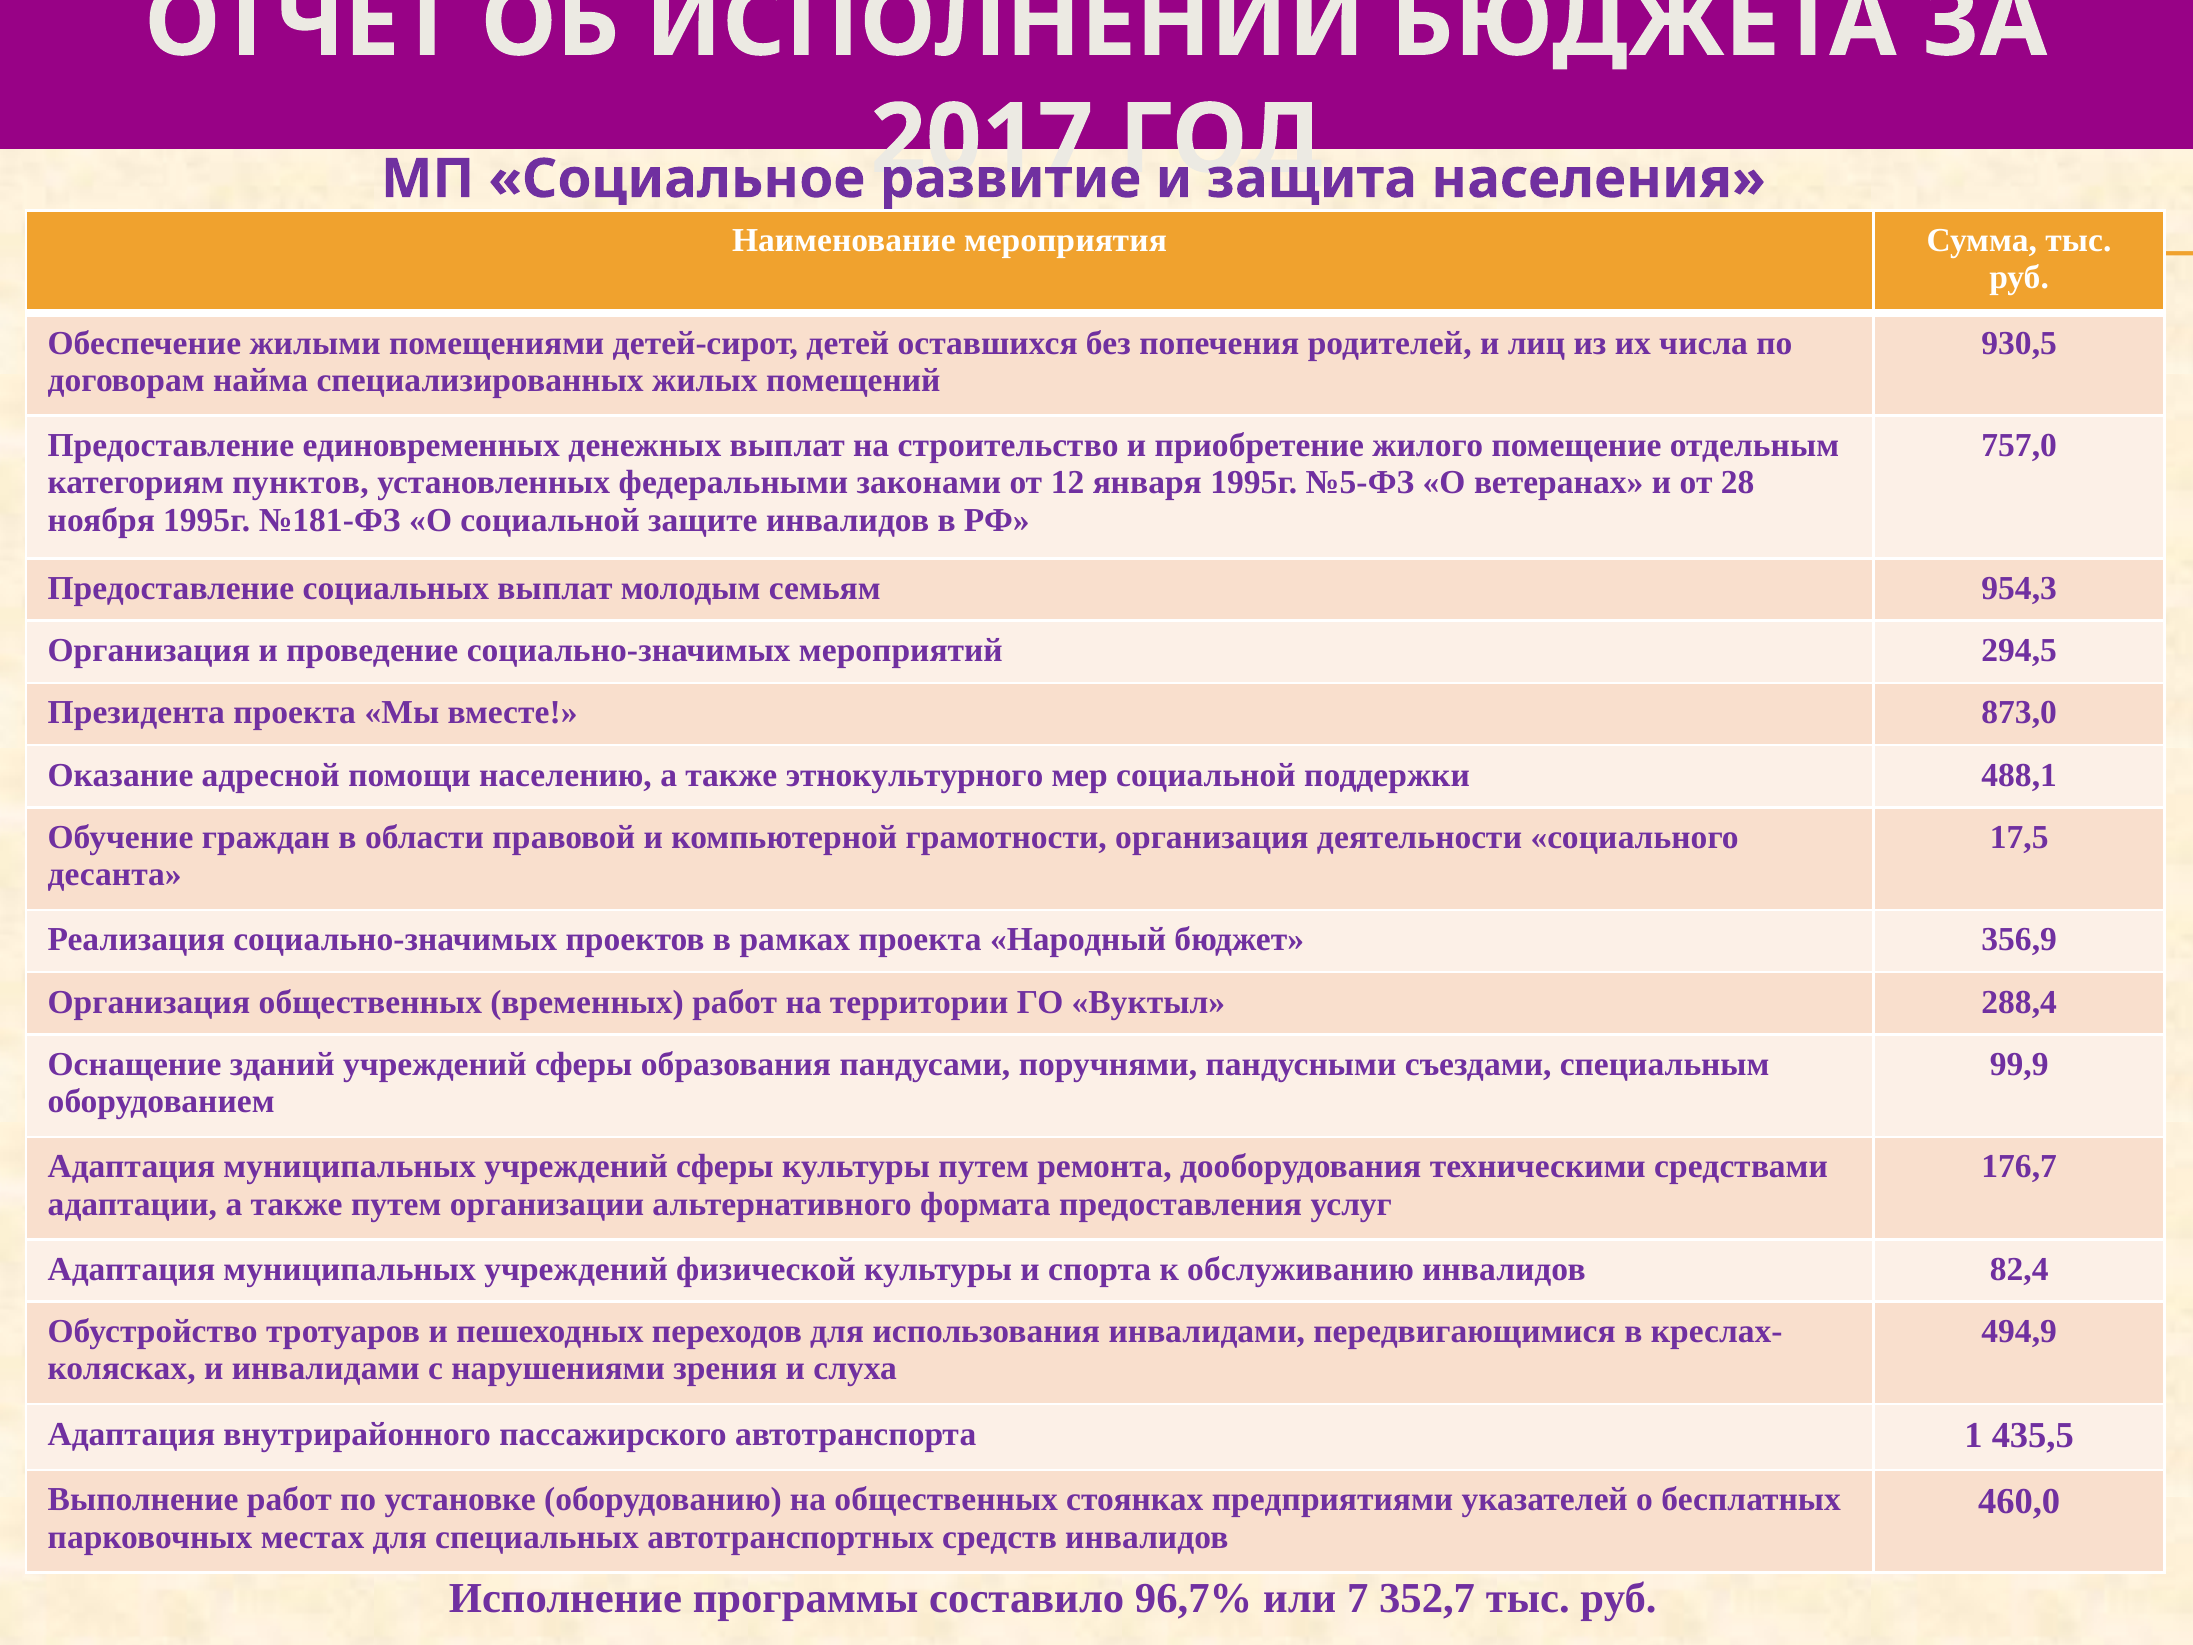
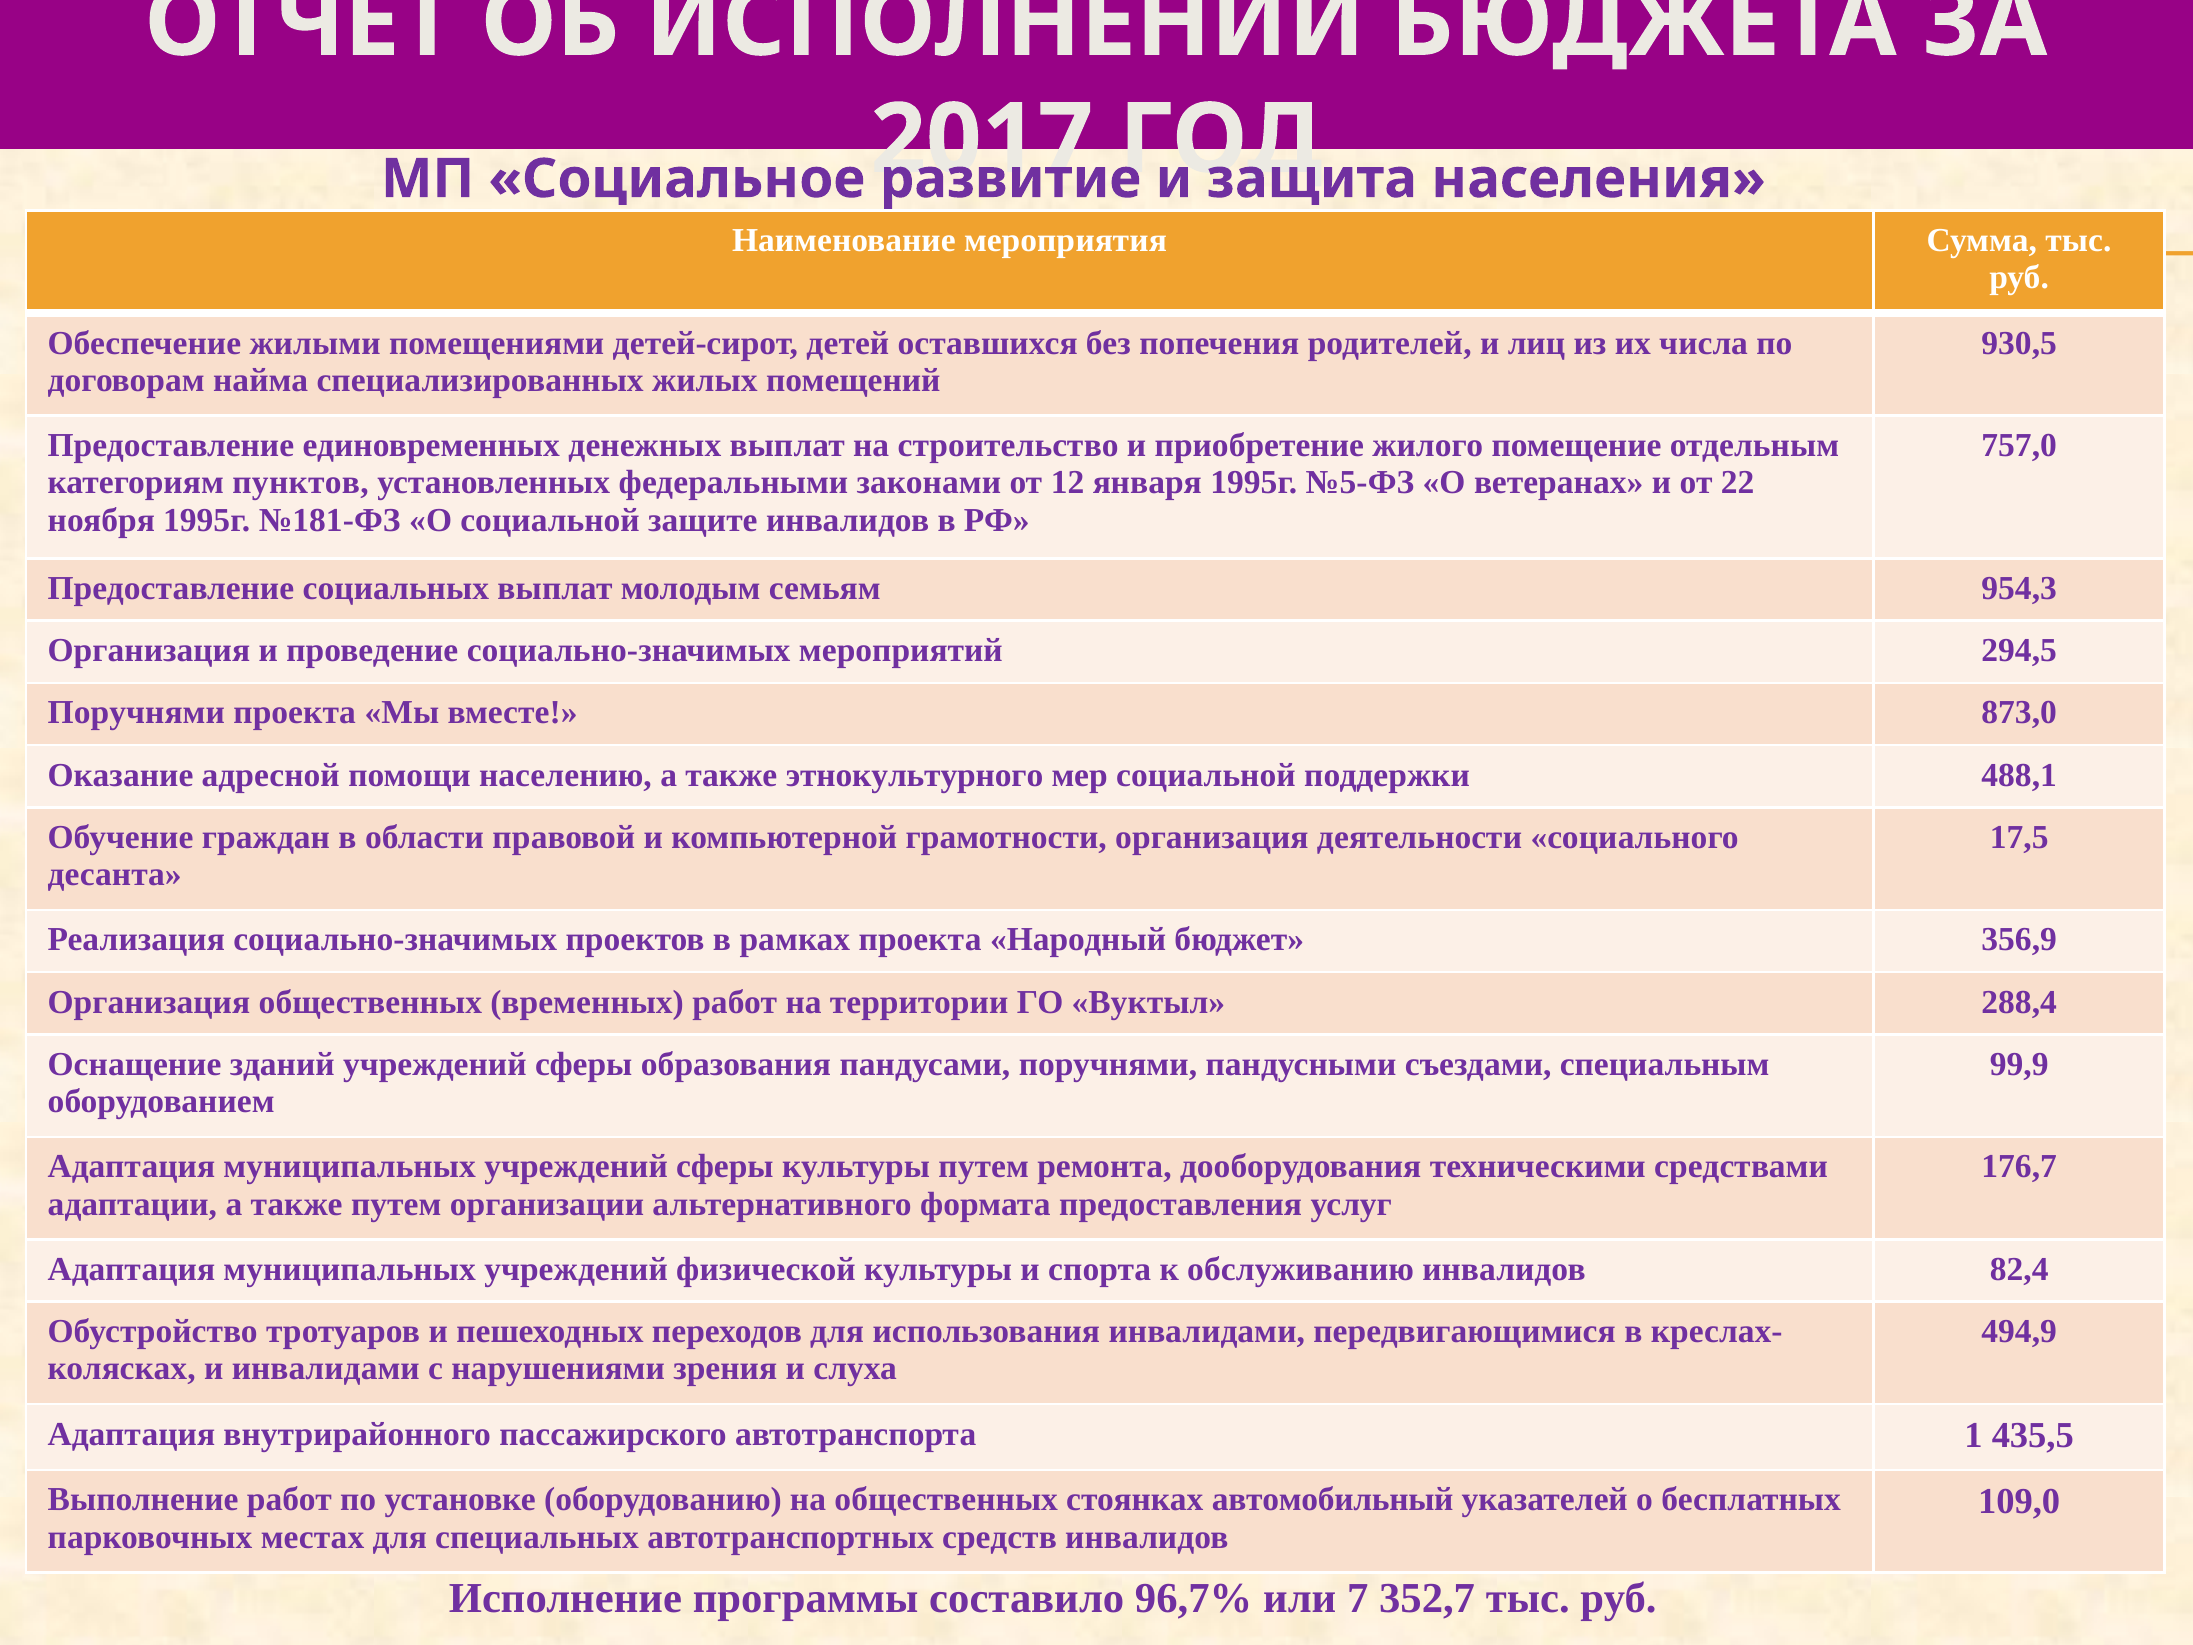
28: 28 -> 22 (1738, 483)
Президента: Президента -> Поручнями (136, 713)
предприятиями: предприятиями -> автомобильный (1333, 1500)
460,0: 460,0 -> 109,0 (2019, 1501)
